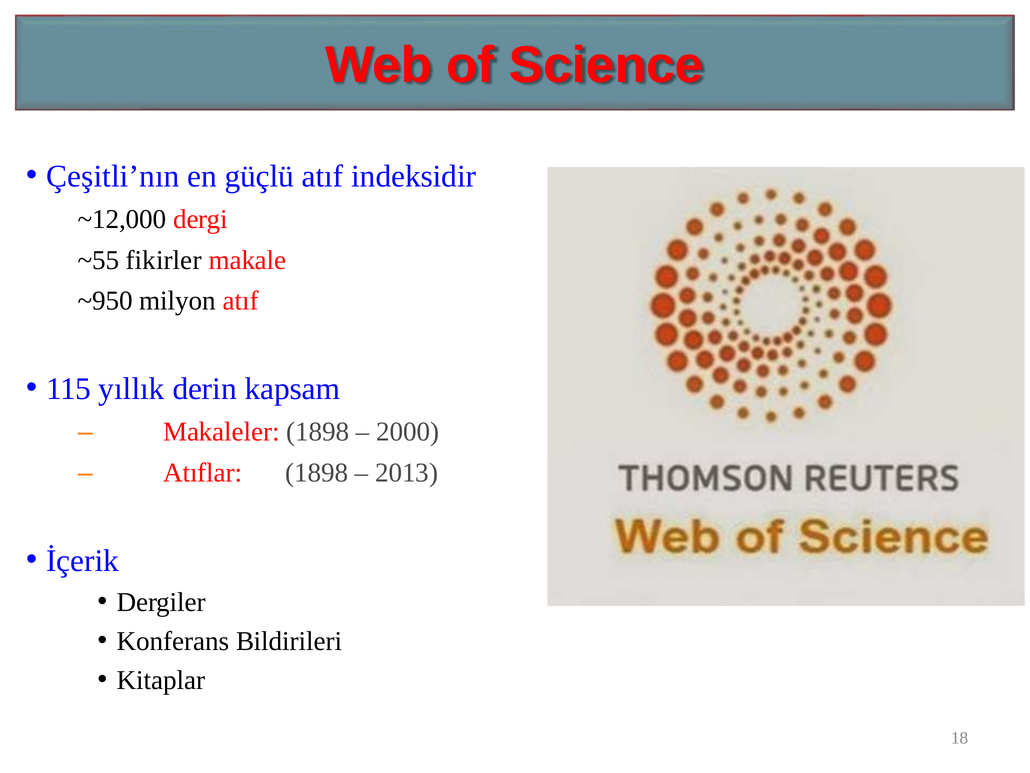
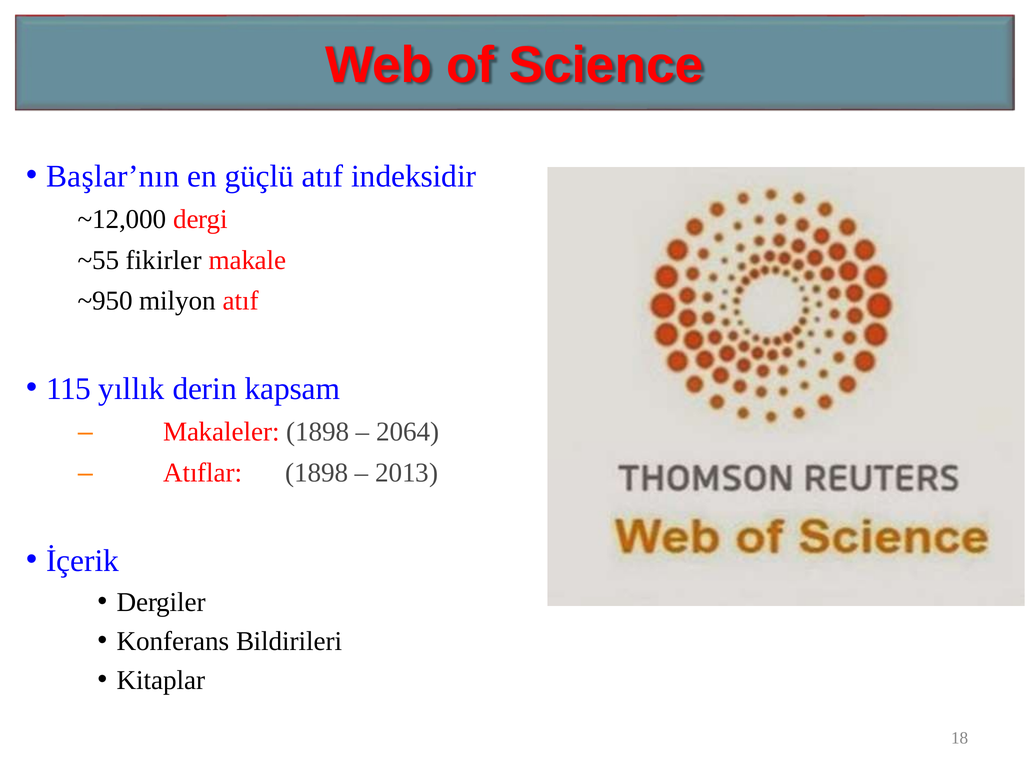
Çeşitli’nın: Çeşitli’nın -> Başlar’nın (113, 176)
2000: 2000 -> 2064 (408, 432)
